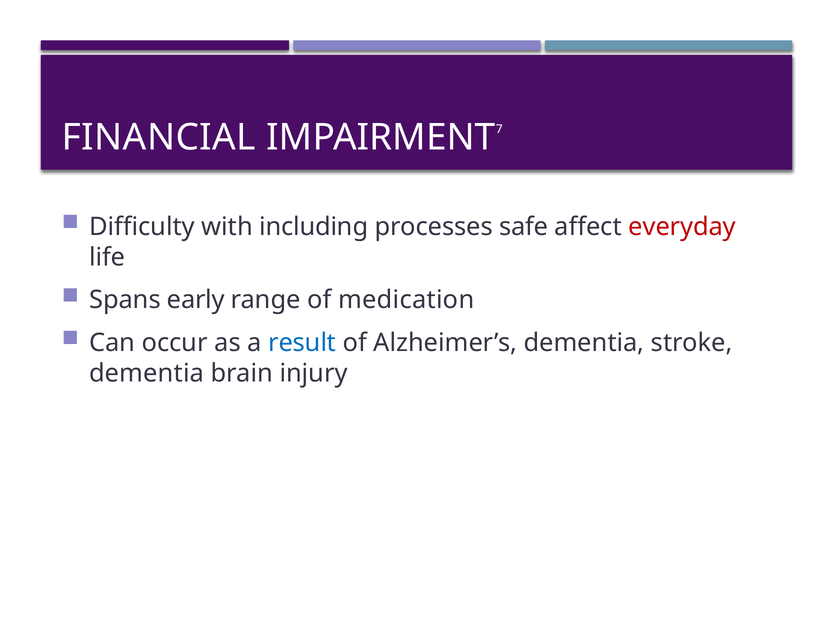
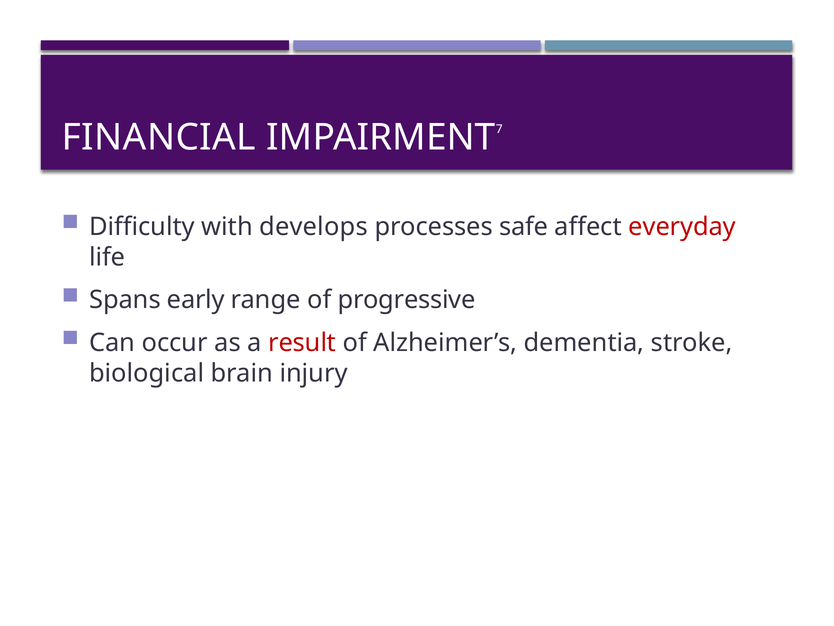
including: including -> develops (314, 227)
medication: medication -> progressive (407, 300)
result colour: blue -> red (302, 342)
dementia: dementia -> biological (147, 373)
